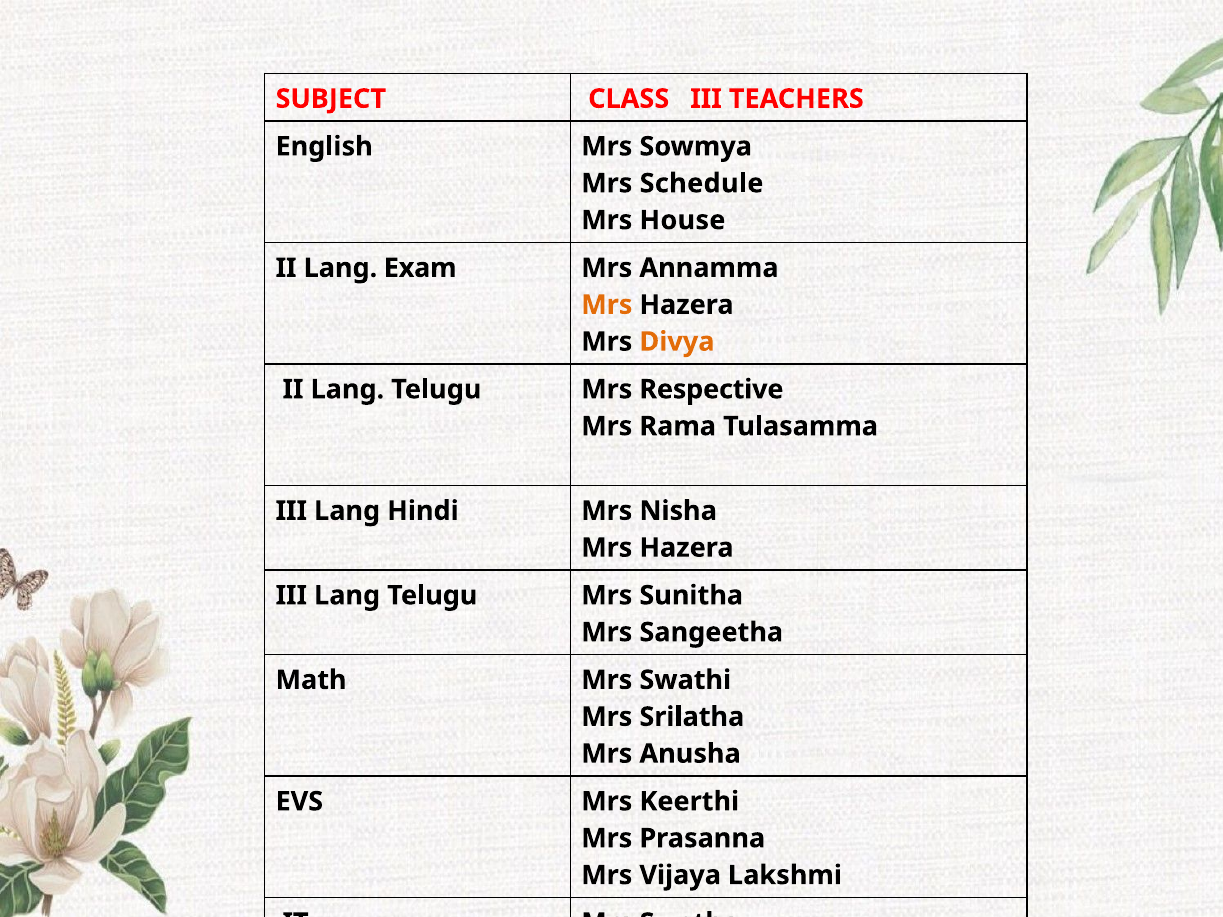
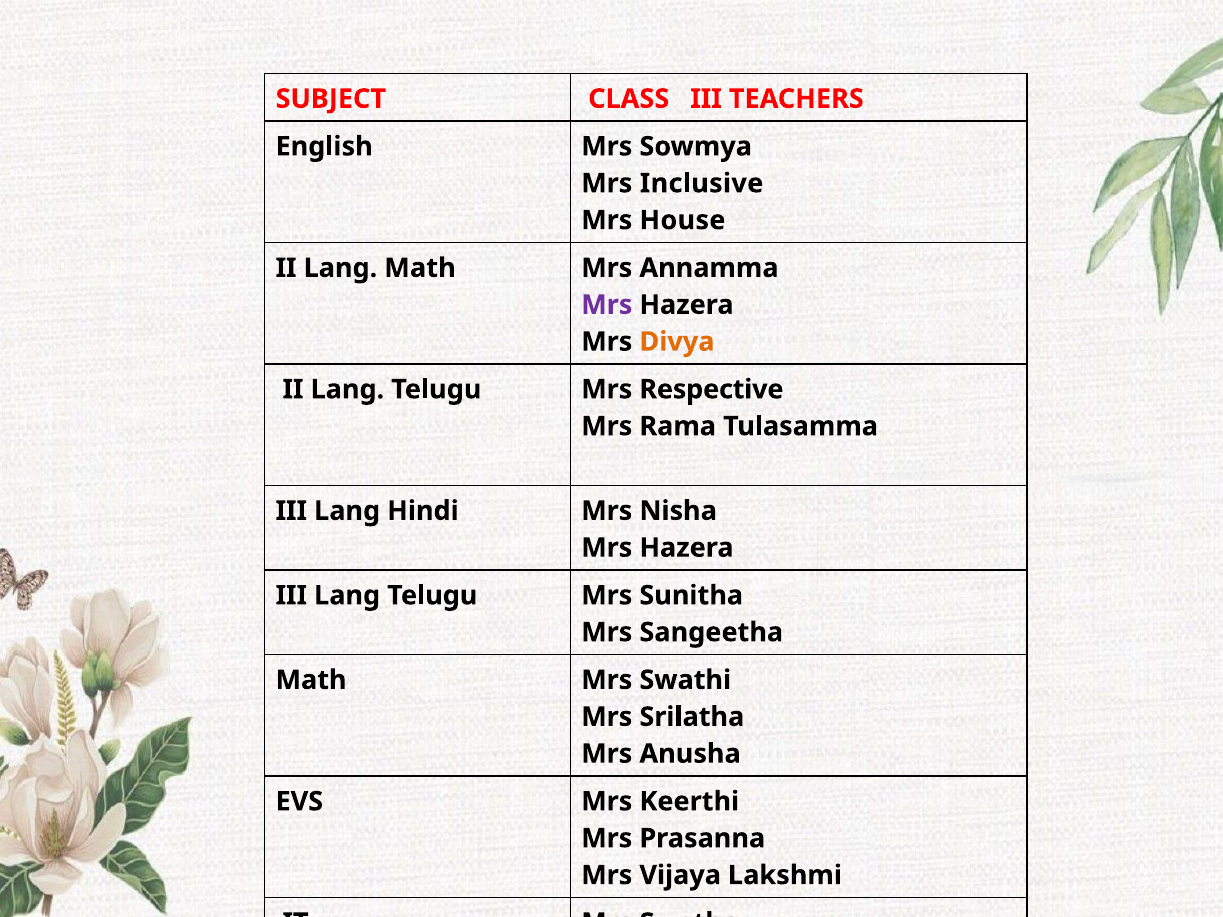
Schedule: Schedule -> Inclusive (702, 183)
Lang Exam: Exam -> Math (420, 268)
Mrs colour: orange -> purple (607, 305)
